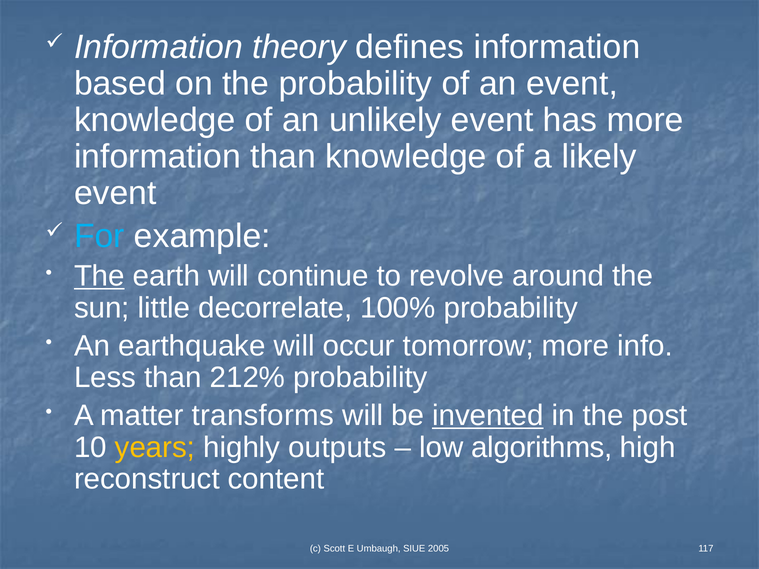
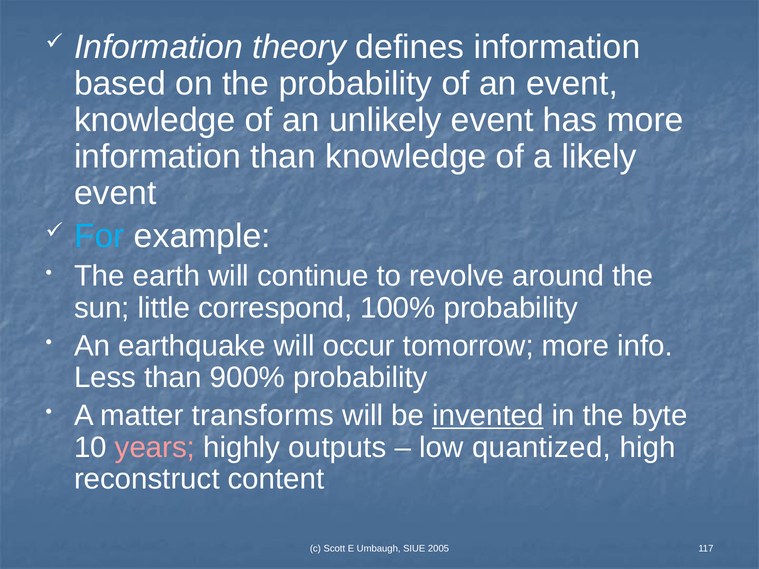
The underline: present -> none (99, 276)
decorrelate: decorrelate -> correspond (275, 308)
212%: 212% -> 900% (248, 378)
post: post -> byte (660, 416)
years colour: yellow -> pink (155, 448)
algorithms: algorithms -> quantized (542, 448)
